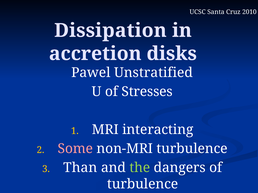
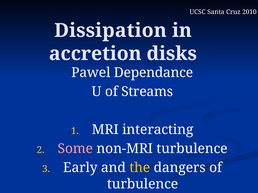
Unstratified: Unstratified -> Dependance (154, 73)
Stresses: Stresses -> Streams (147, 92)
Than: Than -> Early (80, 168)
the colour: light green -> yellow (140, 168)
